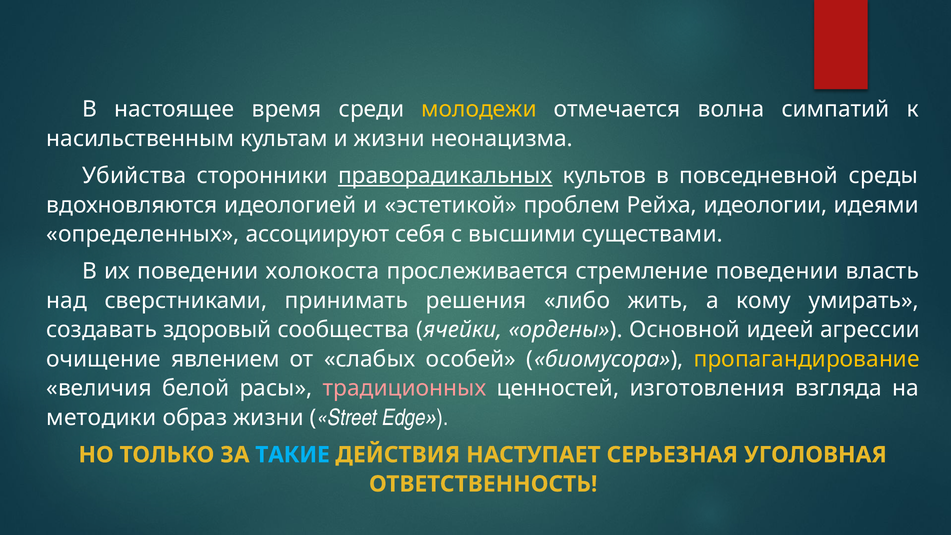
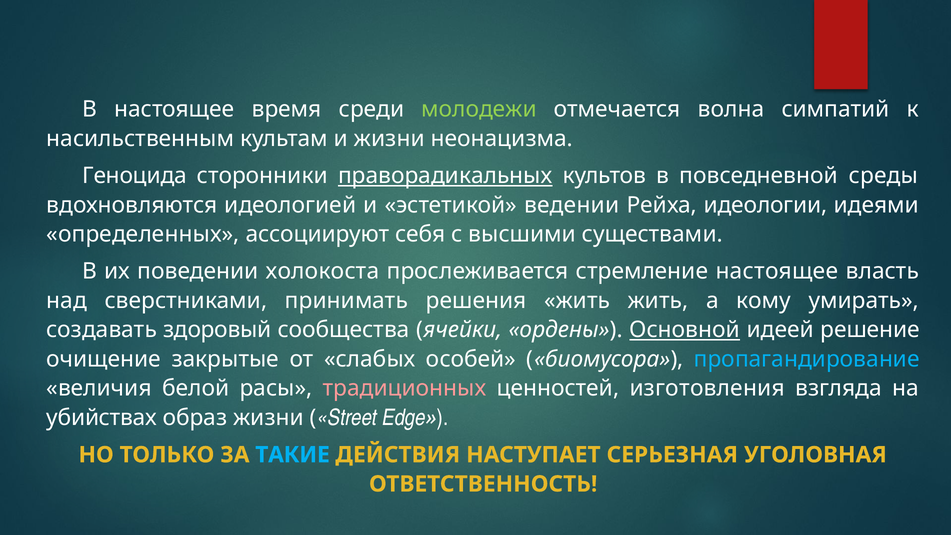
молодежи colour: yellow -> light green (479, 109)
Убийства: Убийства -> Геноцида (135, 176)
проблем: проблем -> ведении (572, 205)
стремление поведении: поведении -> настоящее (777, 271)
решения либо: либо -> жить (577, 301)
Основной underline: none -> present (685, 330)
агрессии: агрессии -> решение (870, 330)
явлением: явлением -> закрытые (225, 359)
пропагандирование colour: yellow -> light blue (807, 359)
методики: методики -> убийствах (102, 418)
